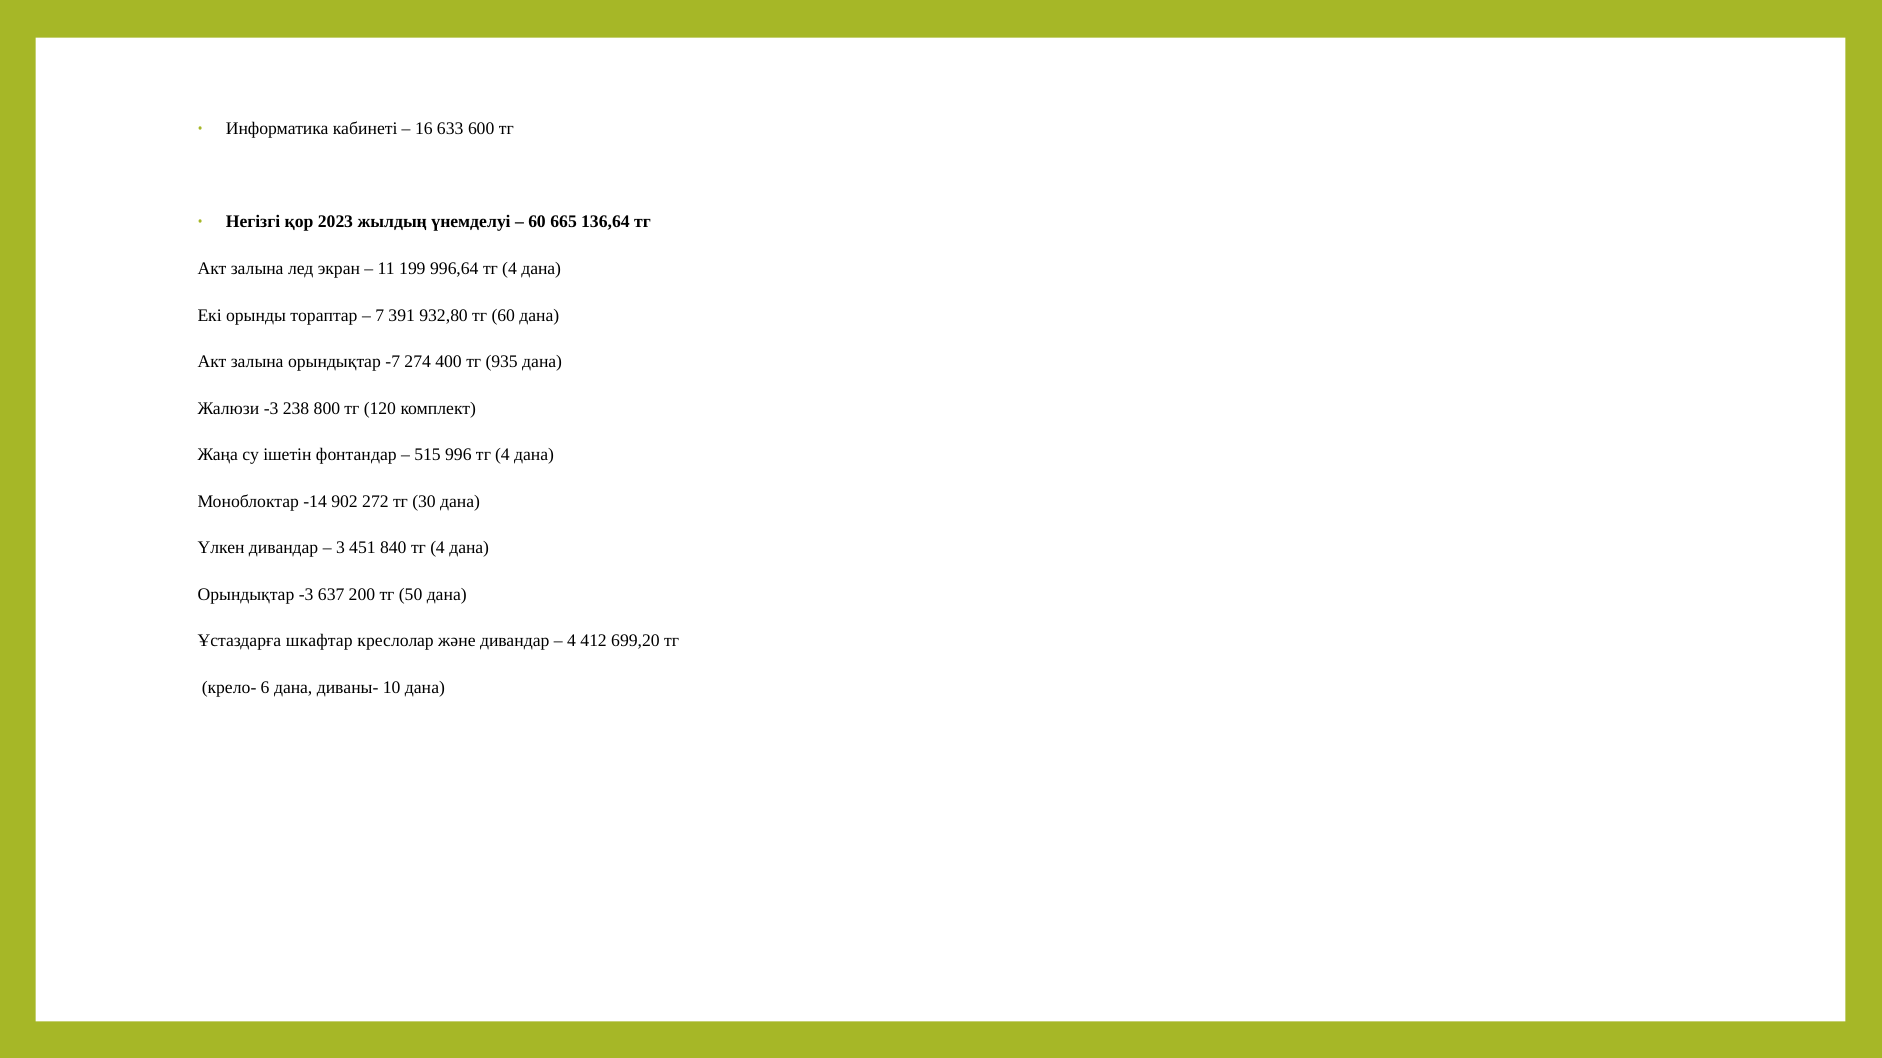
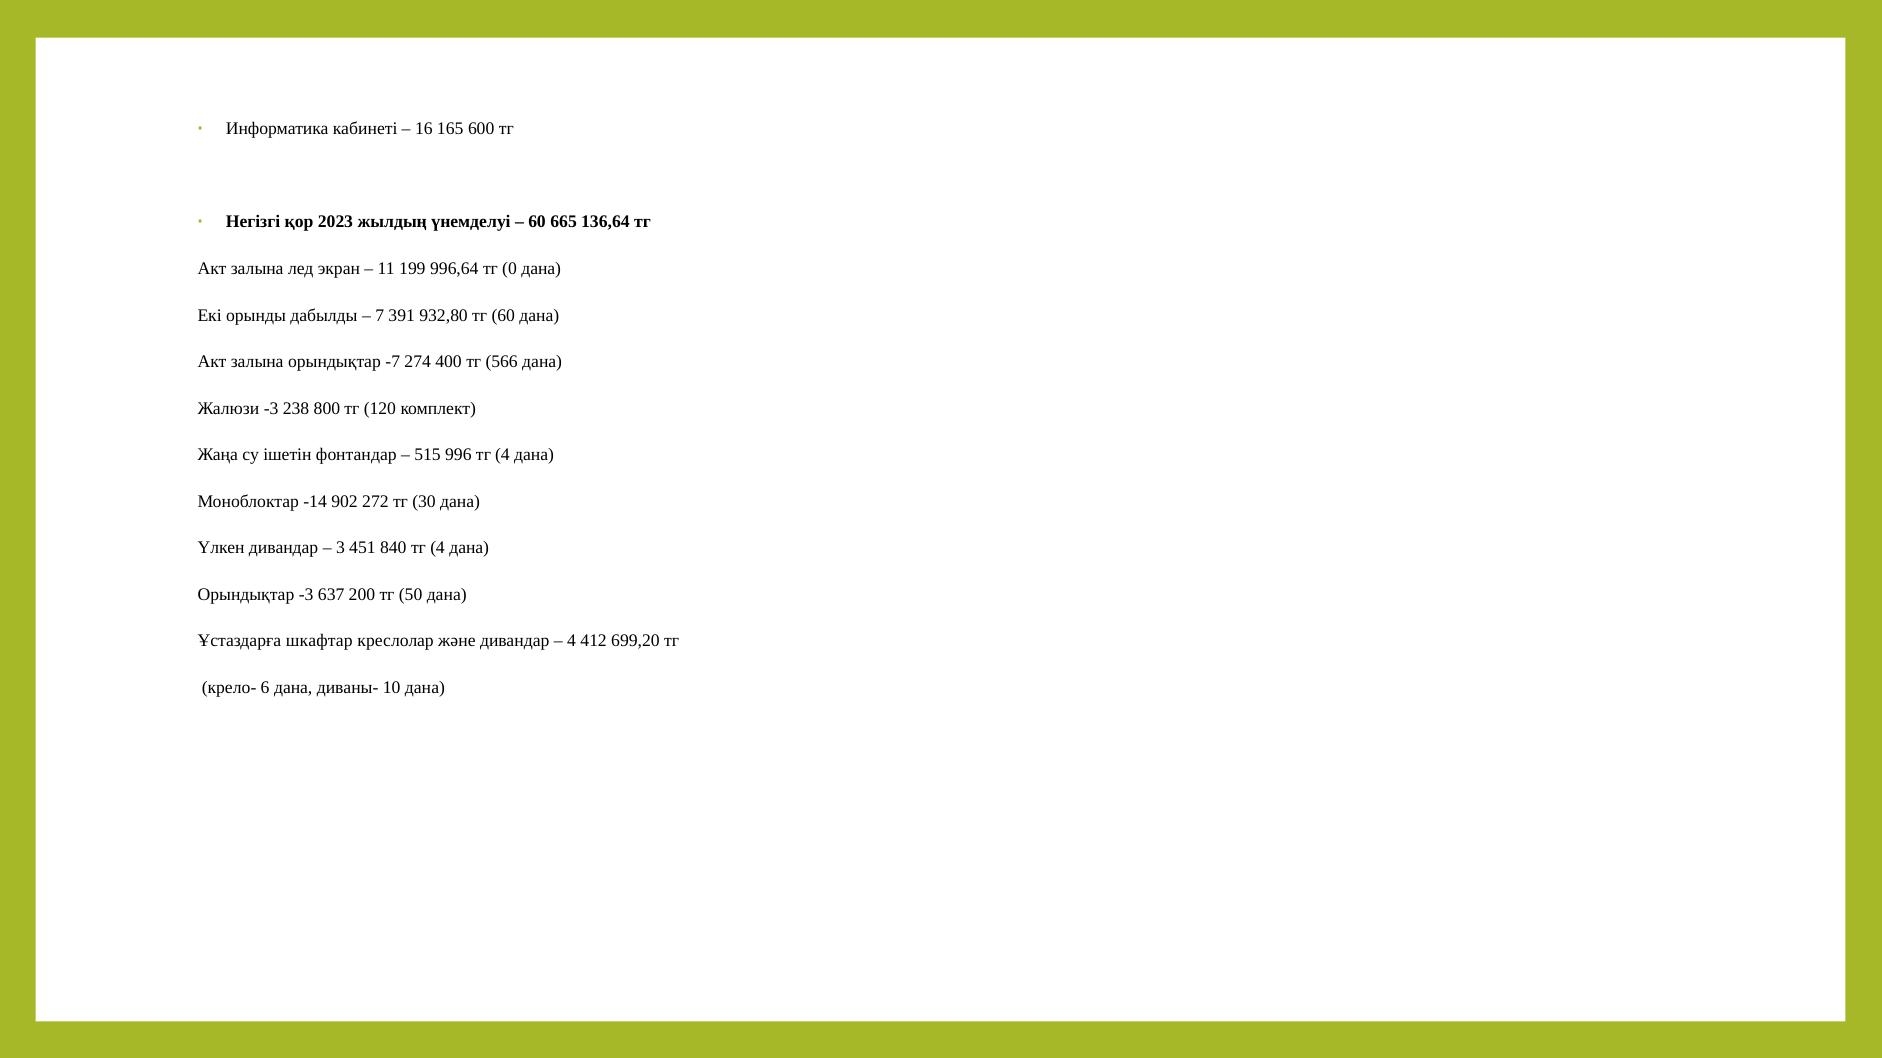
633: 633 -> 165 (450, 129)
996,64 тг 4: 4 -> 0 (510, 269)
тораптар: тораптар -> дабылды (324, 315)
935: 935 -> 566 (502, 362)
